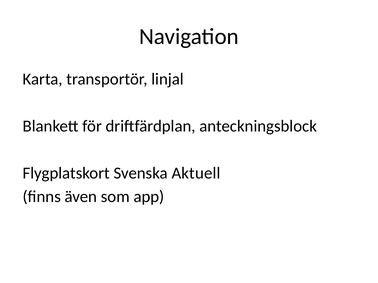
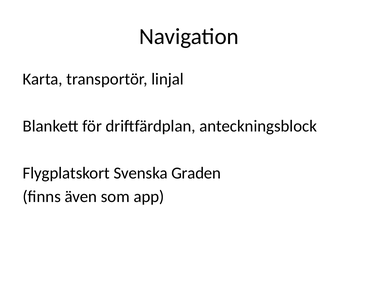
Aktuell: Aktuell -> Graden (196, 173)
